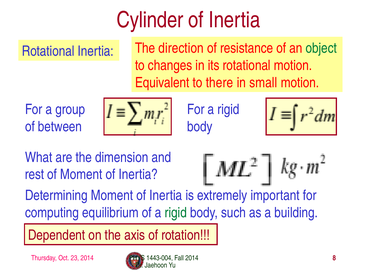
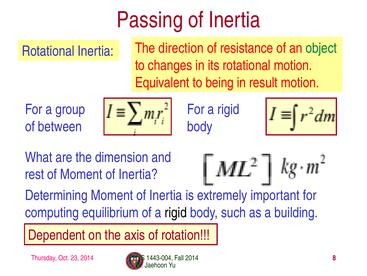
Cylinder: Cylinder -> Passing (150, 20)
there: there -> being (220, 82)
small: small -> result (263, 82)
rigid colour: green -> black (176, 212)
